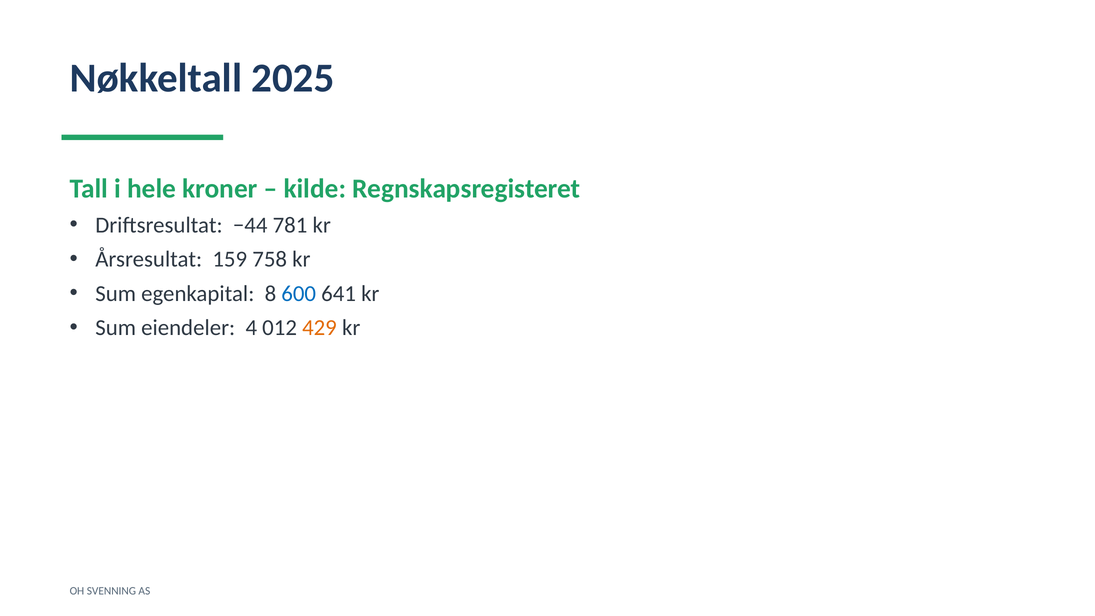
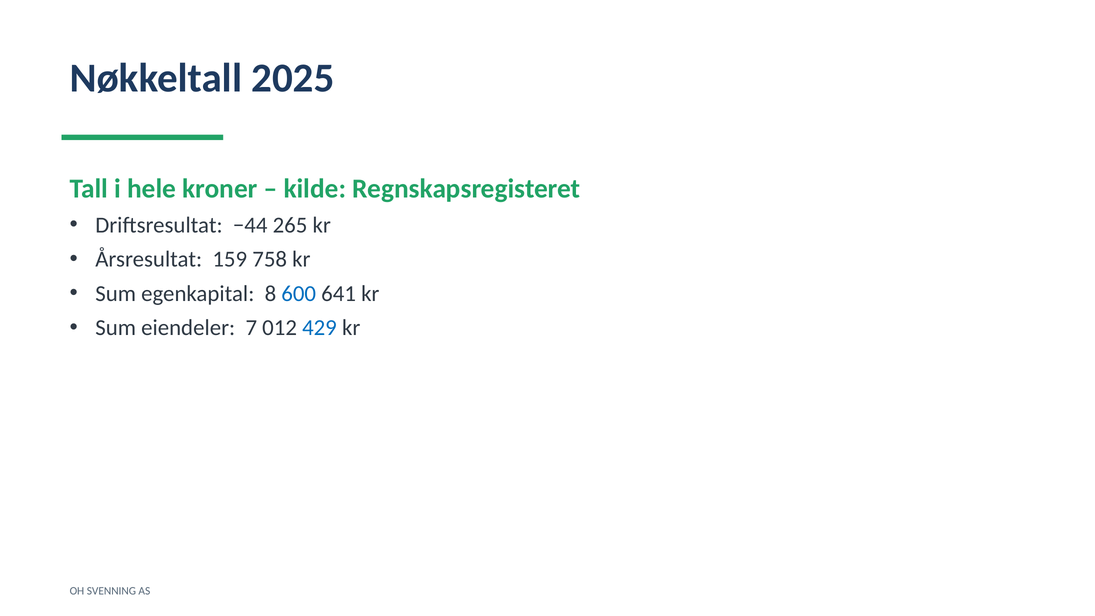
781: 781 -> 265 (290, 225)
4: 4 -> 7 (251, 328)
429 colour: orange -> blue (319, 328)
